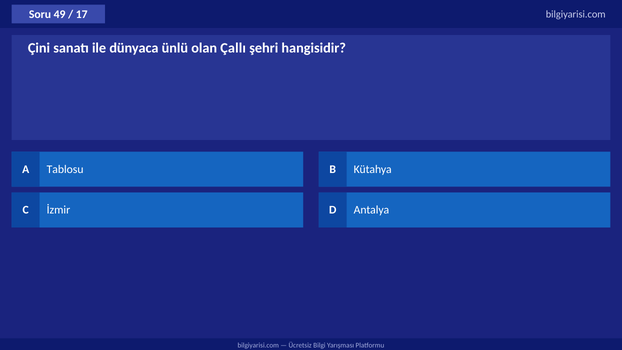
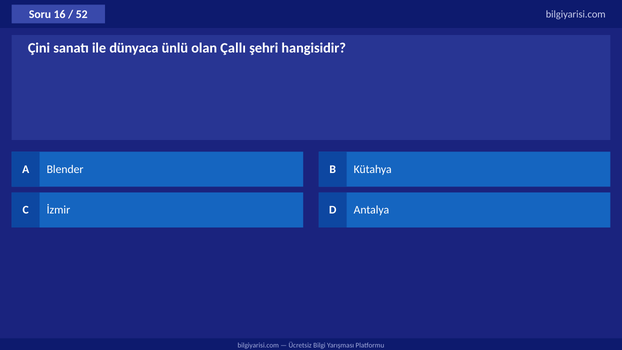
49: 49 -> 16 (60, 14)
17: 17 -> 52 (82, 14)
Tablosu: Tablosu -> Blender (65, 169)
